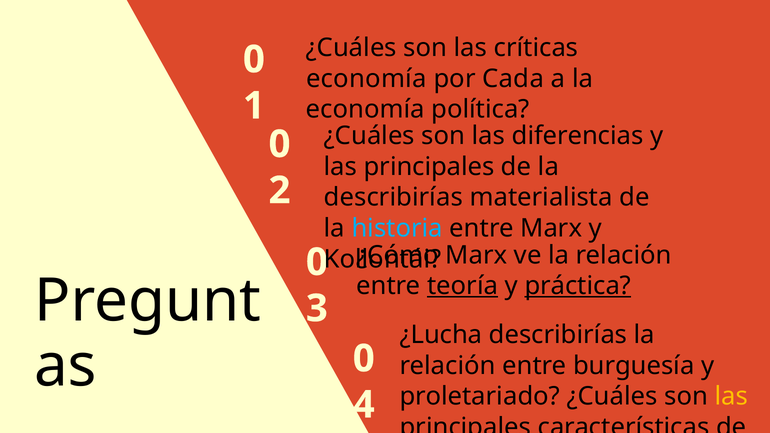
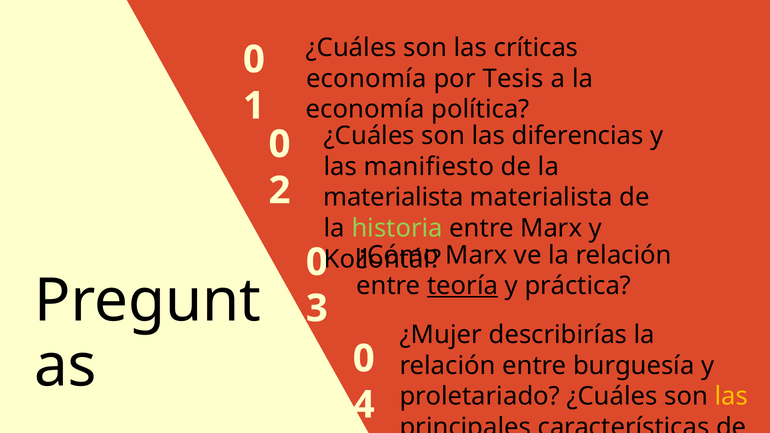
por Cada: Cada -> Tesis (513, 79)
principales: principales -> manifiesto (429, 167)
describirías: describirías -> materialista (394, 198)
historia colour: light blue -> light green (397, 228)
práctica underline: present -> none (578, 286)
¿Lucha: ¿Lucha -> ¿Mujer (441, 335)
